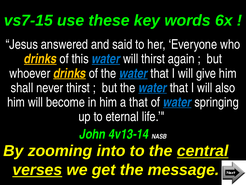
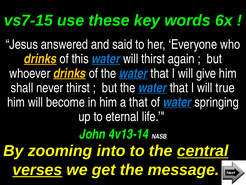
also: also -> true (225, 88)
